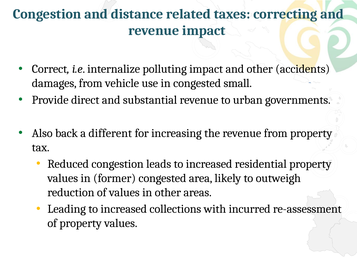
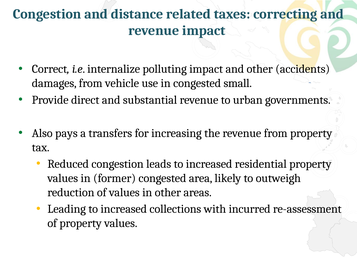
back: back -> pays (66, 134)
different: different -> transfers (110, 134)
